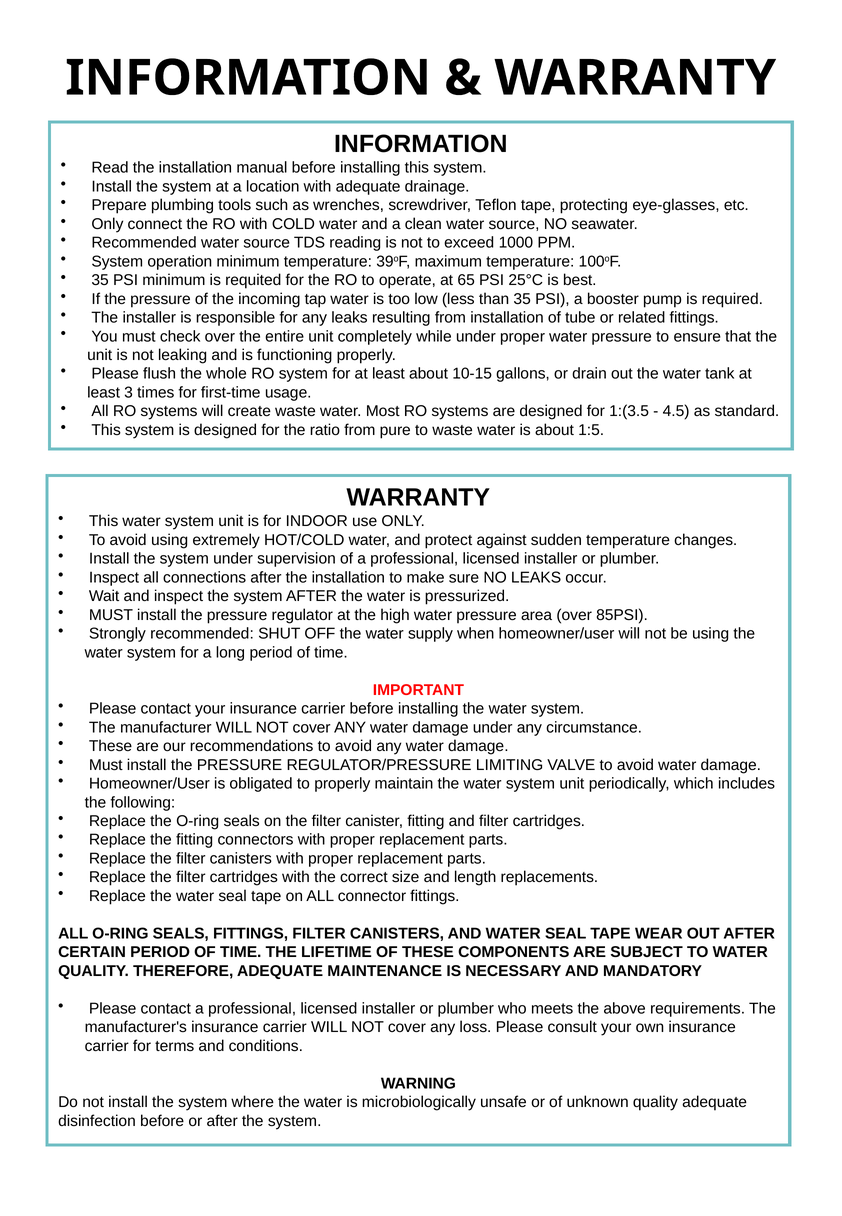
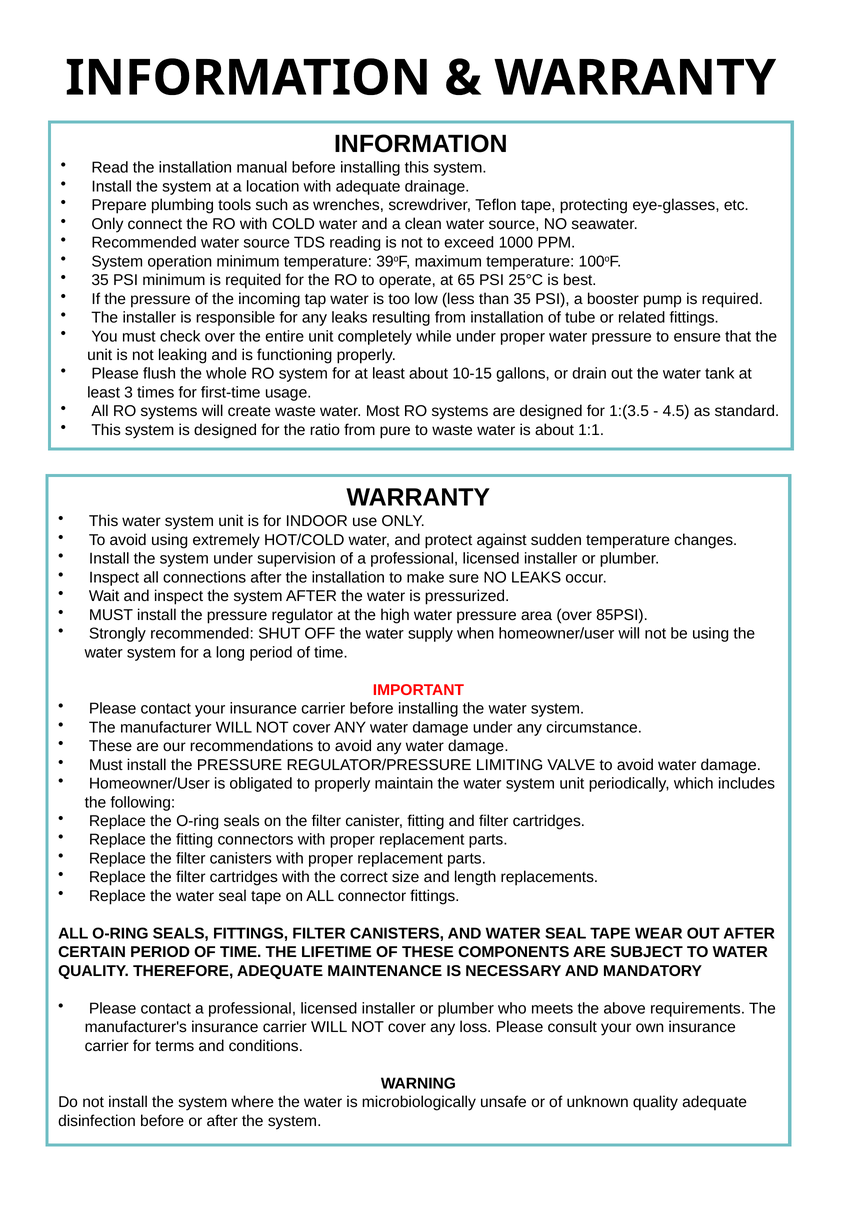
1:5: 1:5 -> 1:1 (591, 430)
